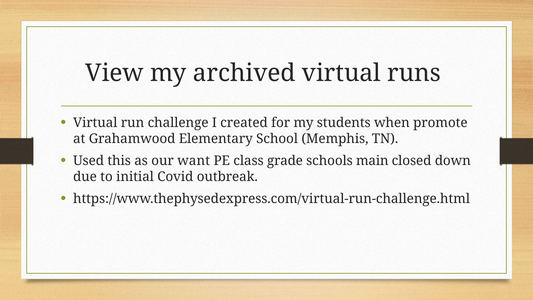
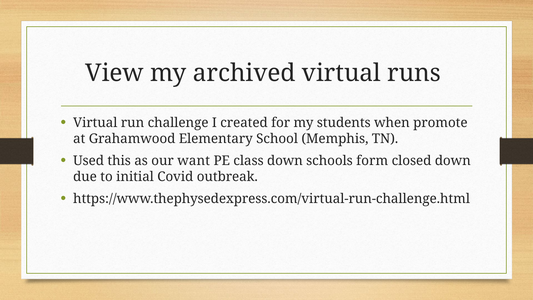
class grade: grade -> down (285, 161)
main: main -> form (372, 161)
